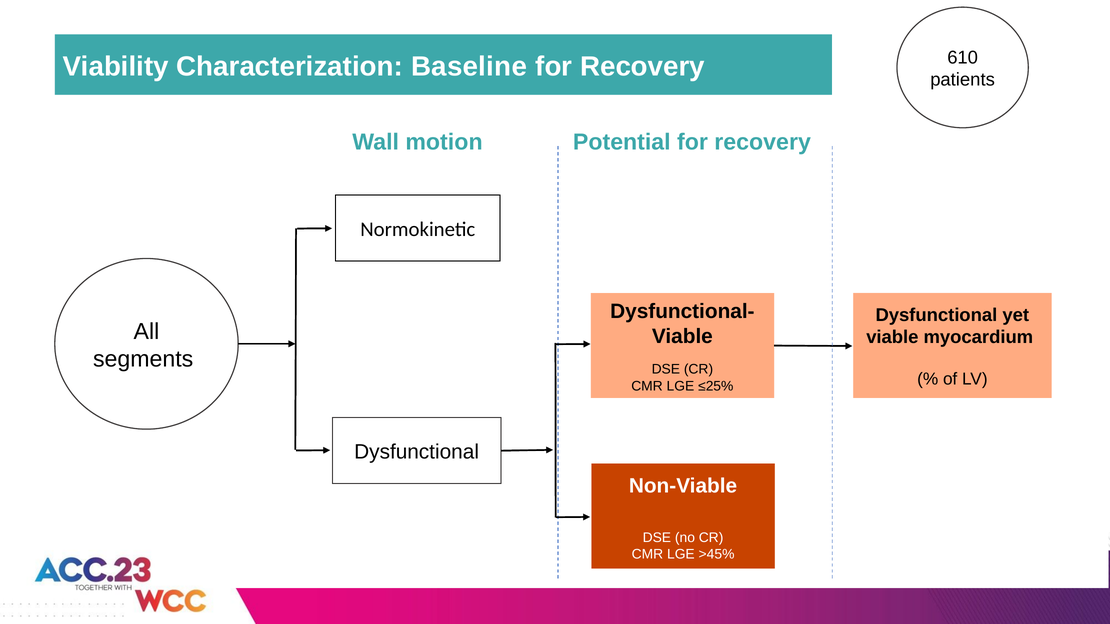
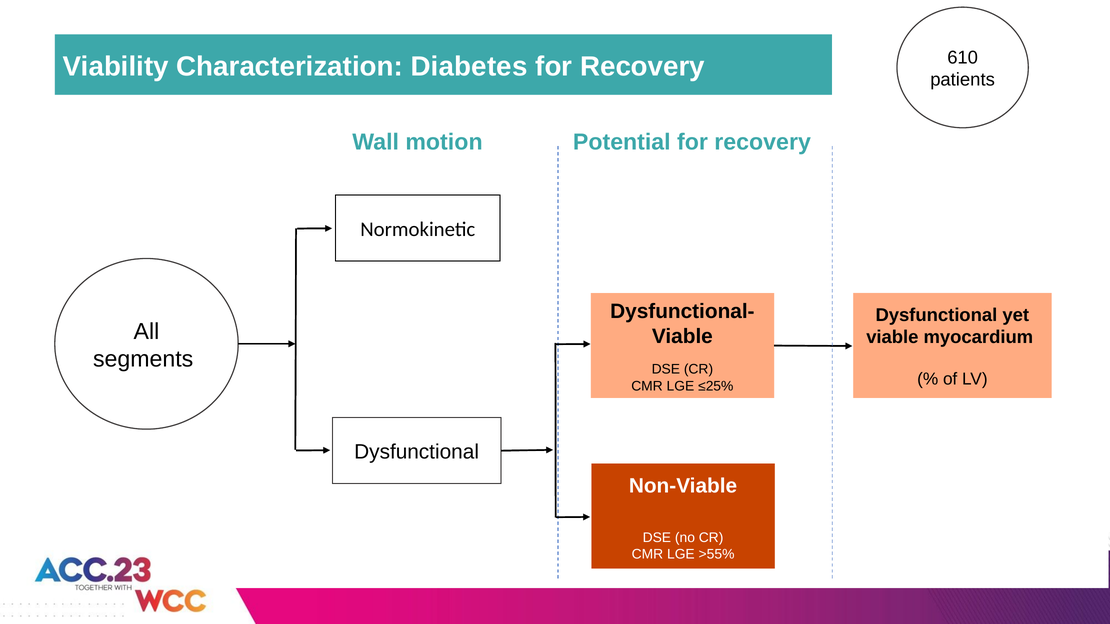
Baseline: Baseline -> Diabetes (469, 67)
>45%: >45% -> >55% (717, 555)
